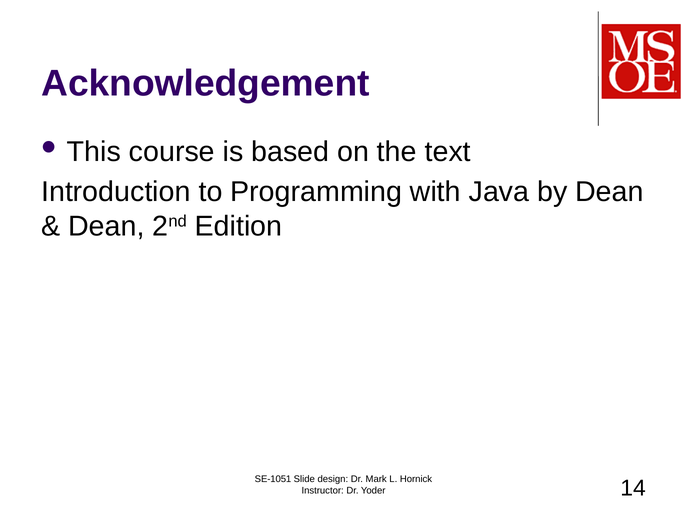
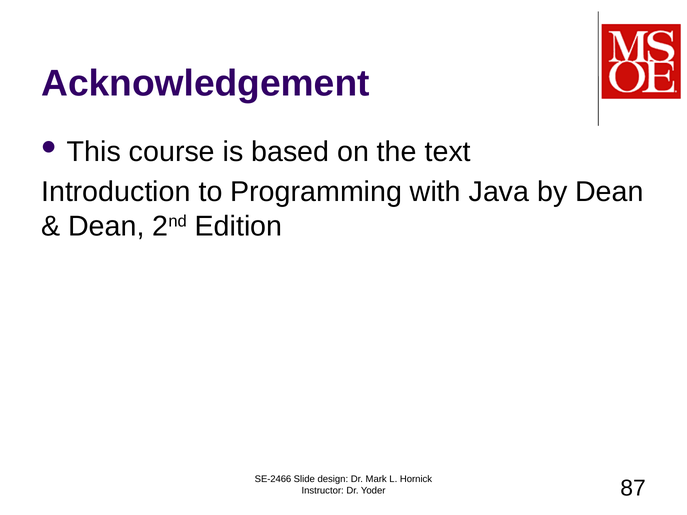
SE-1051: SE-1051 -> SE-2466 (273, 479)
14: 14 -> 87 (633, 488)
